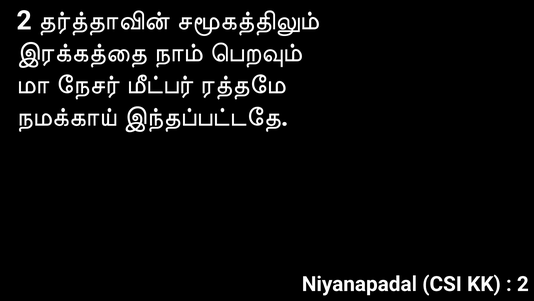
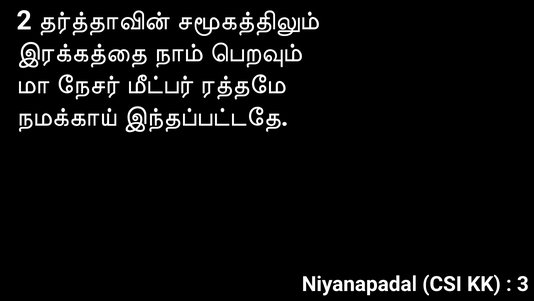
2: 2 -> 3 (523, 284)
